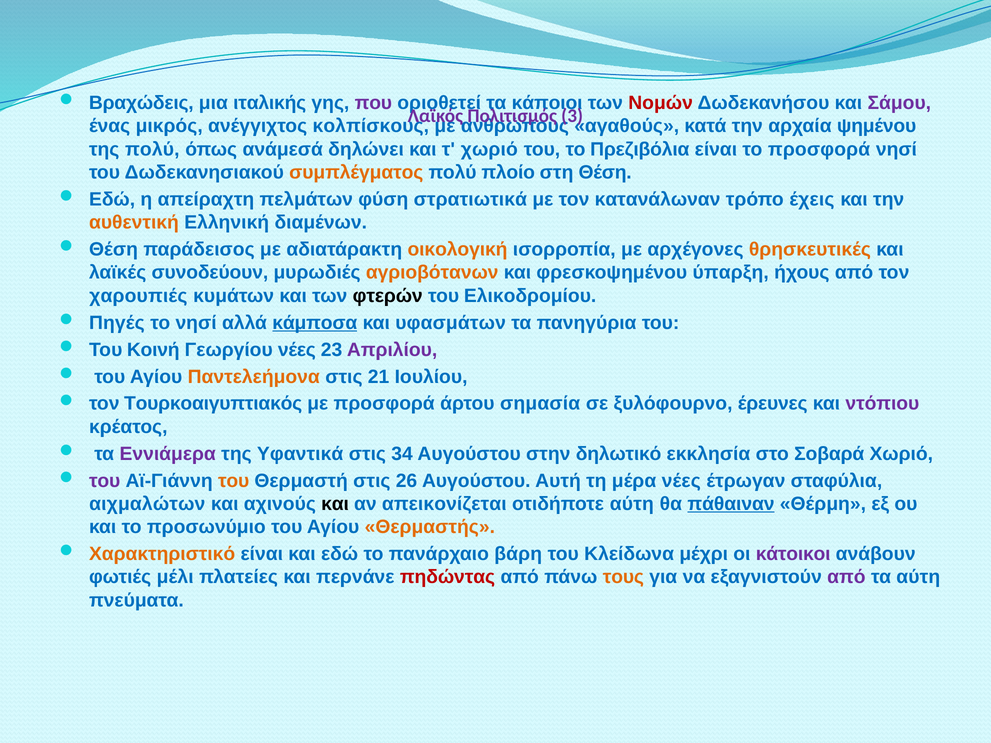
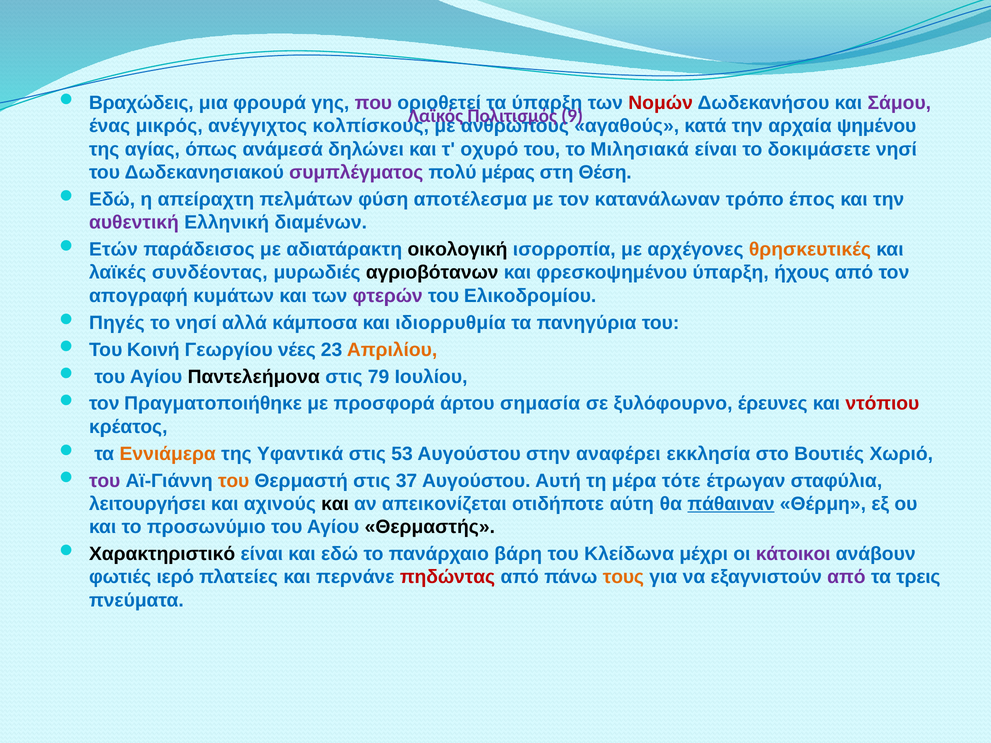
ιταλικής: ιταλικής -> φρουρά (270, 103)
τα κάποιοι: κάποιοι -> ύπαρξη (547, 103)
3: 3 -> 9 (572, 116)
της πολύ: πολύ -> αγίας (152, 149)
τ χωριό: χωριό -> οχυρό (489, 149)
Πρεζιβόλια: Πρεζιβόλια -> Μιλησιακά (640, 149)
το προσφορά: προσφορά -> δοκιμάσετε (819, 149)
συμπλέγματος colour: orange -> purple (356, 172)
πλοίο: πλοίο -> μέρας (508, 172)
στρατιωτικά: στρατιωτικά -> αποτέλεσμα (470, 199)
έχεις: έχεις -> έπος (812, 199)
αυθεντική colour: orange -> purple (134, 223)
Θέση: Θέση -> Ετών (113, 250)
οικολογική colour: orange -> black (458, 250)
συνοδεύουν: συνοδεύουν -> συνδέοντας (210, 273)
αγριοβότανων colour: orange -> black (432, 273)
χαρουπιές: χαρουπιές -> απογραφή (138, 296)
φτερών colour: black -> purple (388, 296)
κάμποσα underline: present -> none (315, 323)
υφασμάτων: υφασμάτων -> ιδιορρυθμία (451, 323)
Απριλίου colour: purple -> orange (392, 350)
Παντελεήμονα colour: orange -> black (254, 377)
21: 21 -> 79 (379, 377)
Τουρκοαιγυπτιακός: Τουρκοαιγυπτιακός -> Πραγματοποιήθηκε (213, 404)
ντόπιου colour: purple -> red (882, 404)
Εννιάμερα colour: purple -> orange (168, 454)
34: 34 -> 53 (402, 454)
δηλωτικό: δηλωτικό -> αναφέρει (618, 454)
Σοβαρά: Σοβαρά -> Βουτιές (829, 454)
26: 26 -> 37 (406, 481)
μέρα νέες: νέες -> τότε (681, 481)
αιχμαλώτων: αιχμαλώτων -> λειτουργήσει (147, 504)
Θερμαστής colour: orange -> black (430, 527)
Χαρακτηριστικό colour: orange -> black (162, 554)
μέλι: μέλι -> ιερό (175, 577)
τα αύτη: αύτη -> τρεις (918, 577)
